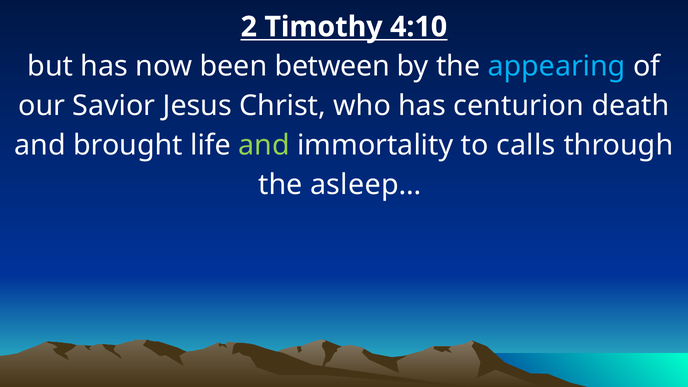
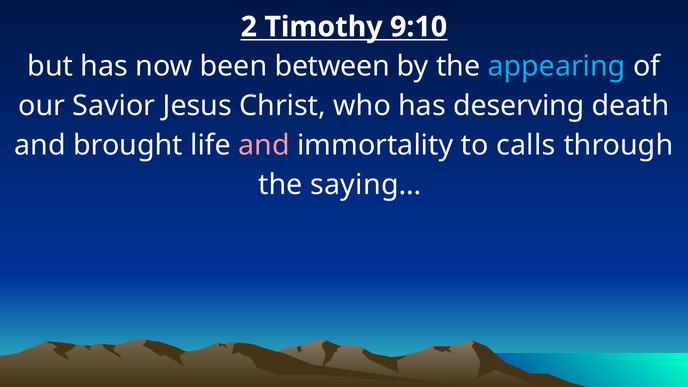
4:10: 4:10 -> 9:10 (419, 27)
centurion: centurion -> deserving (519, 106)
and colour: light green -> pink (264, 145)
asleep…: asleep… -> saying… (366, 185)
